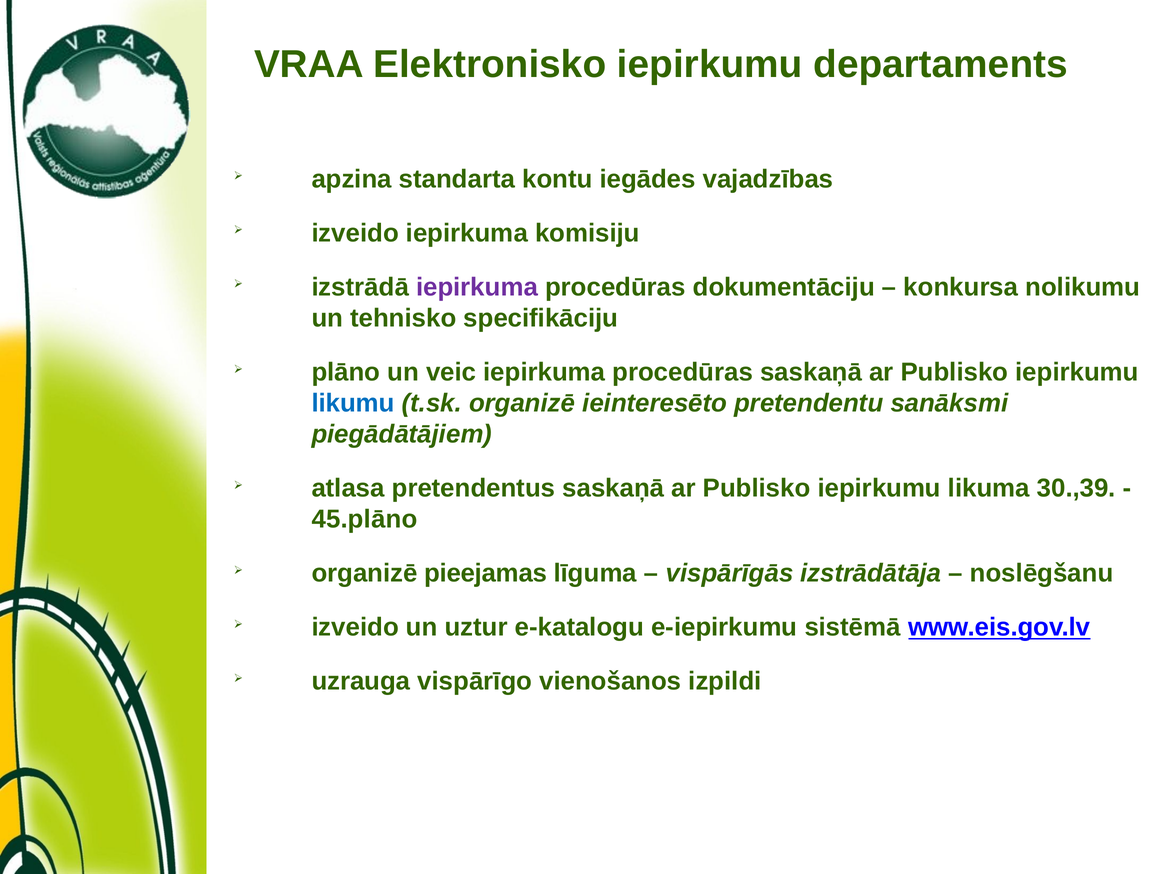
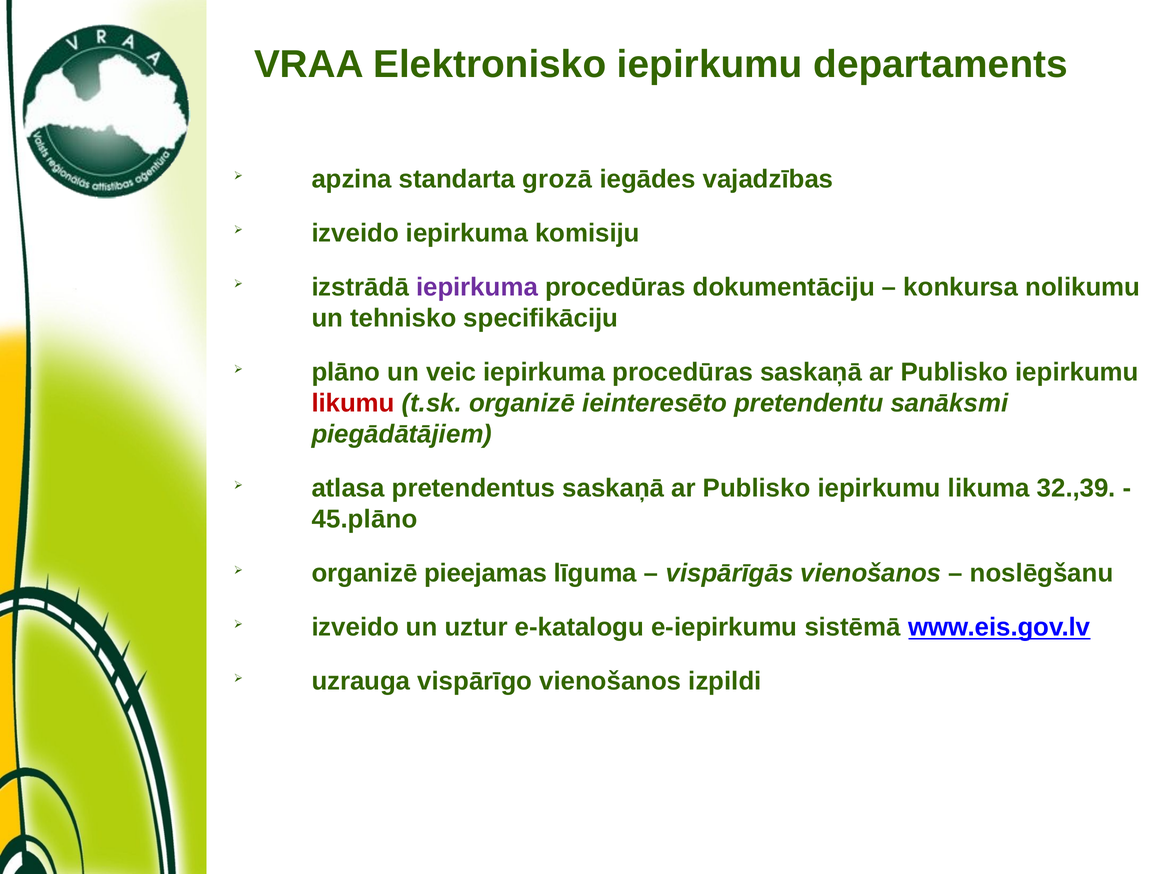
kontu: kontu -> grozā (557, 179)
likumu colour: blue -> red (353, 403)
30.,39: 30.,39 -> 32.,39 (1076, 488)
vispārīgās izstrādātāja: izstrādātāja -> vienošanos (871, 573)
